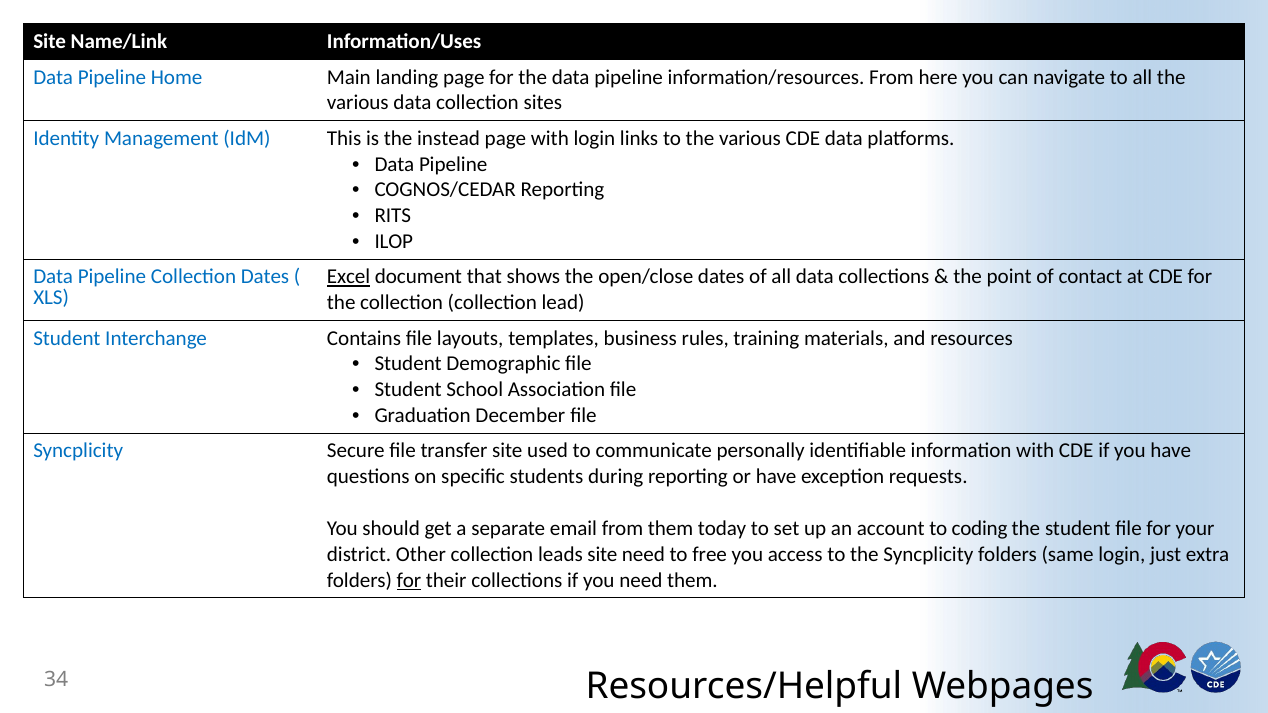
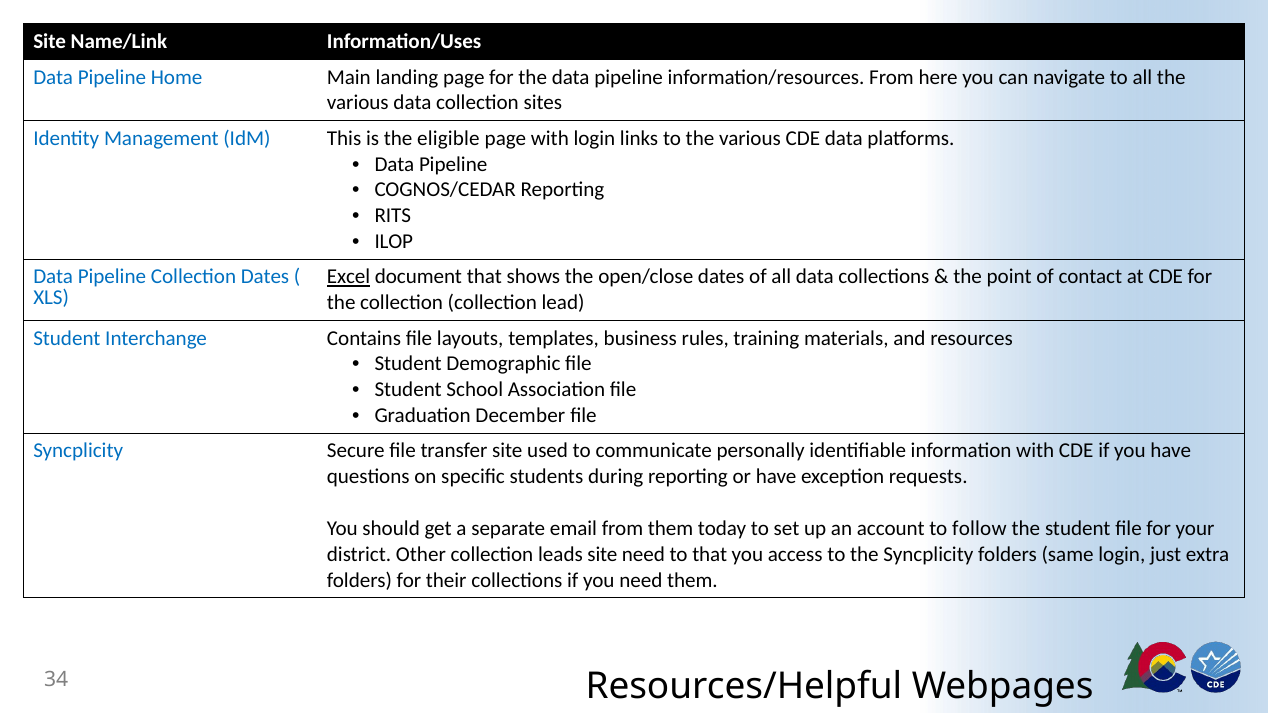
instead: instead -> eligible (448, 138)
coding: coding -> follow (979, 529)
to free: free -> that (710, 554)
for underline: present -> none (409, 580)
